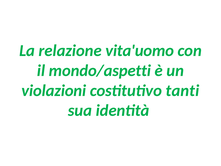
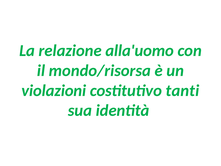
vita'uomo: vita'uomo -> alla'uomo (140, 51)
mondo/aspetti: mondo/aspetti -> mondo/risorsa (100, 70)
